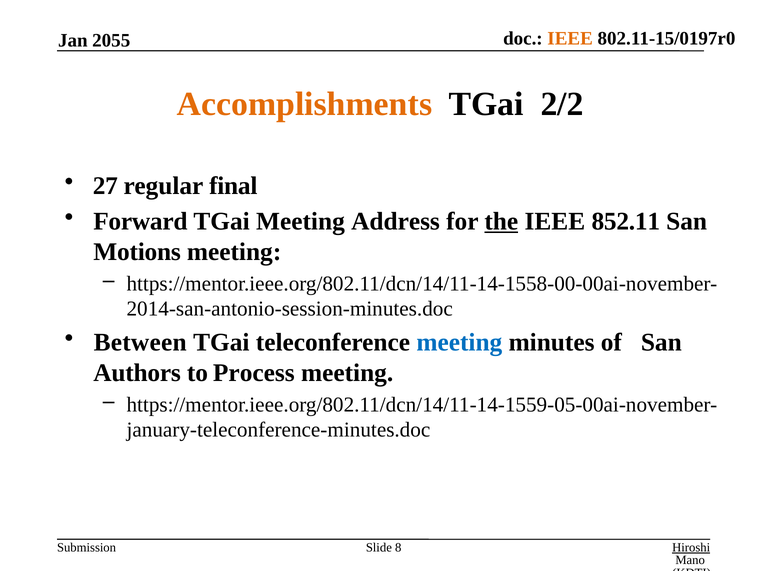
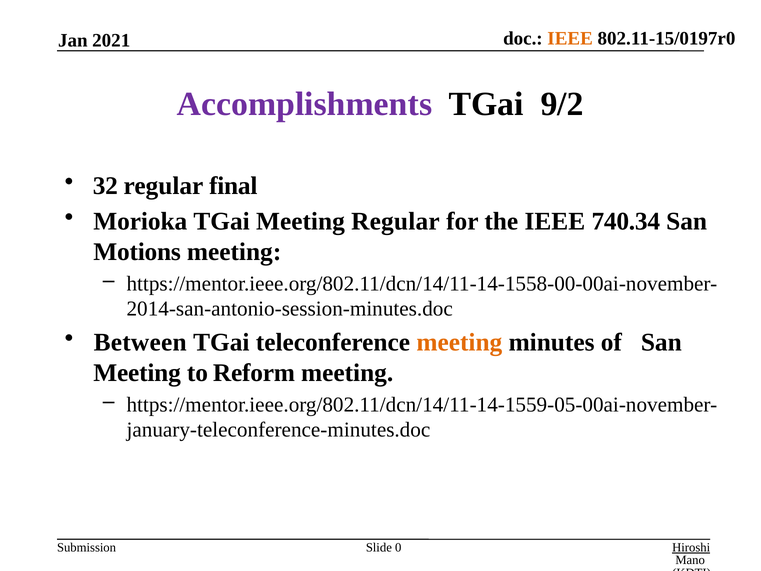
2055: 2055 -> 2021 (111, 41)
Accomplishments colour: orange -> purple (304, 104)
2/2: 2/2 -> 9/2 (562, 104)
27: 27 -> 32 (105, 186)
Forward: Forward -> Morioka (140, 221)
Meeting Address: Address -> Regular (395, 221)
the underline: present -> none (501, 221)
852.11: 852.11 -> 740.34 (626, 221)
meeting colour: blue -> orange (459, 342)
Authors: Authors -> Meeting (137, 373)
Process: Process -> Reform (254, 373)
8: 8 -> 0 (398, 547)
